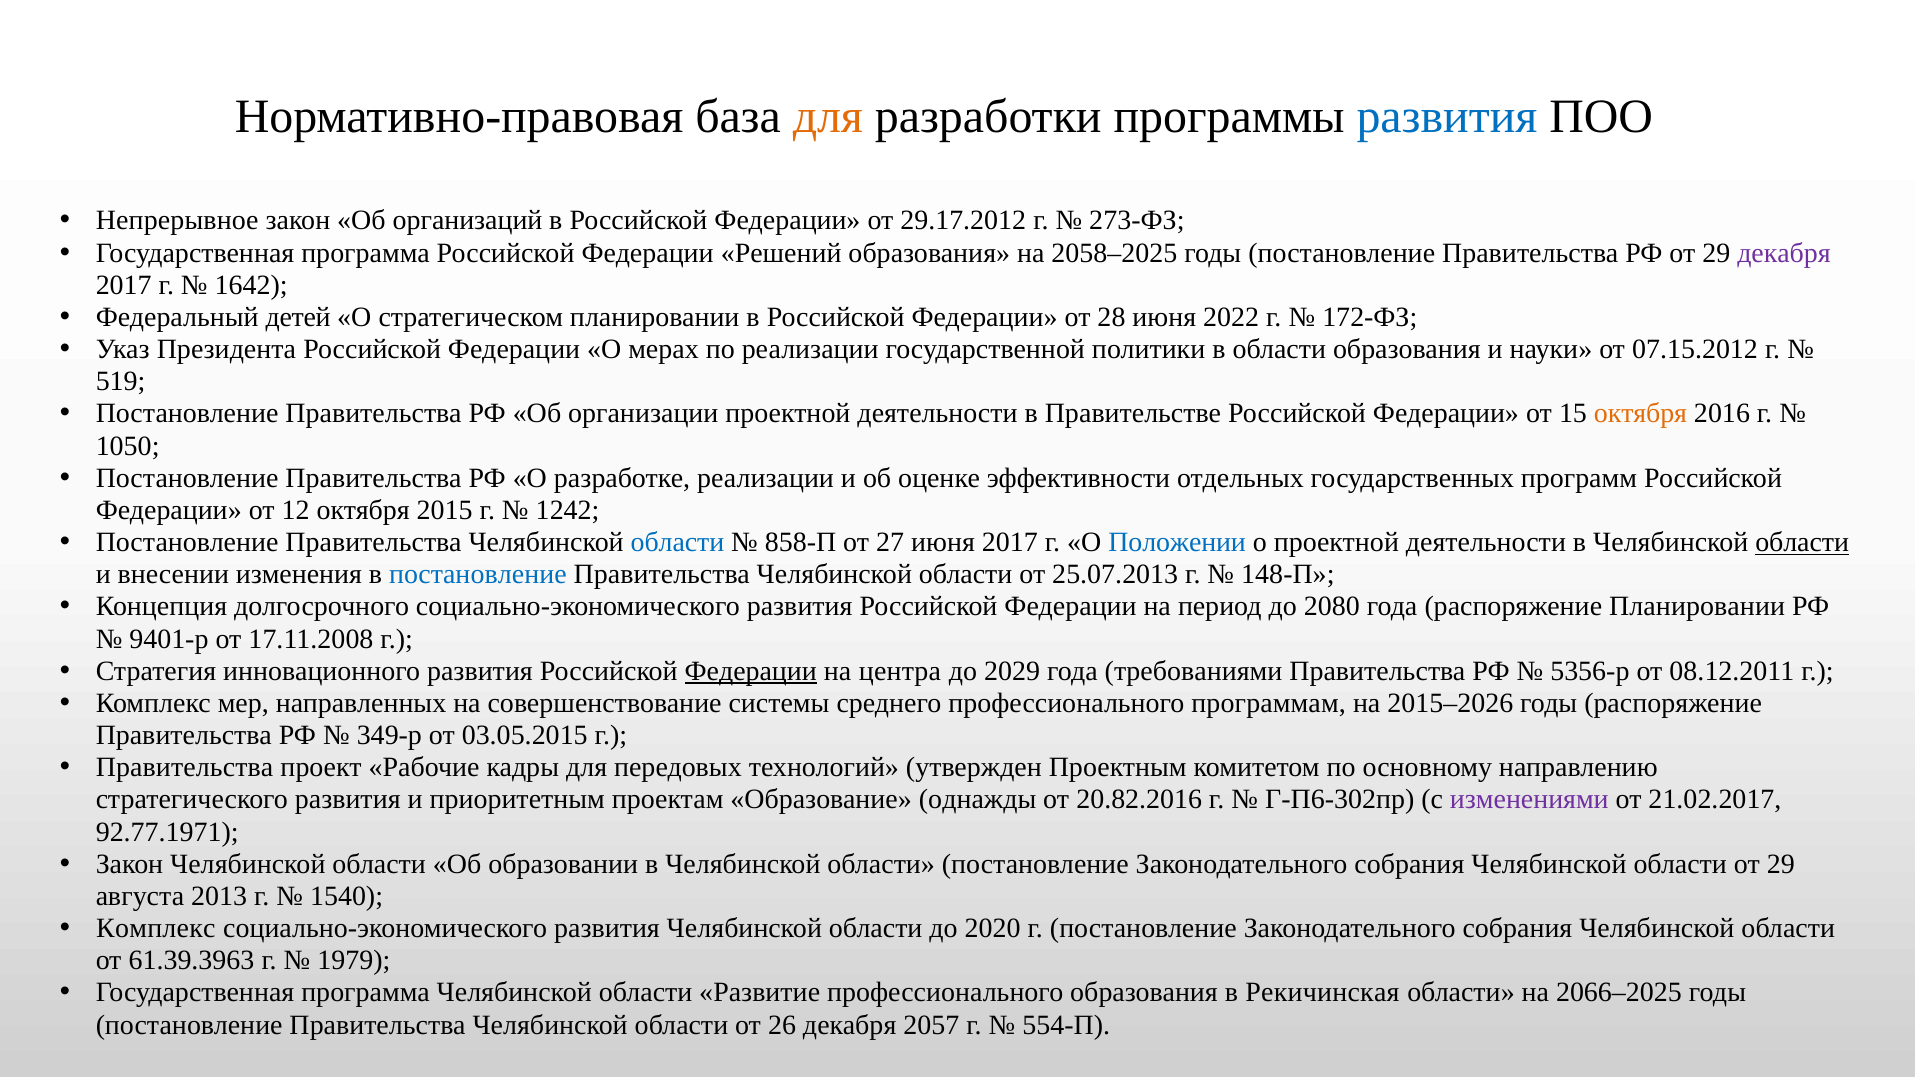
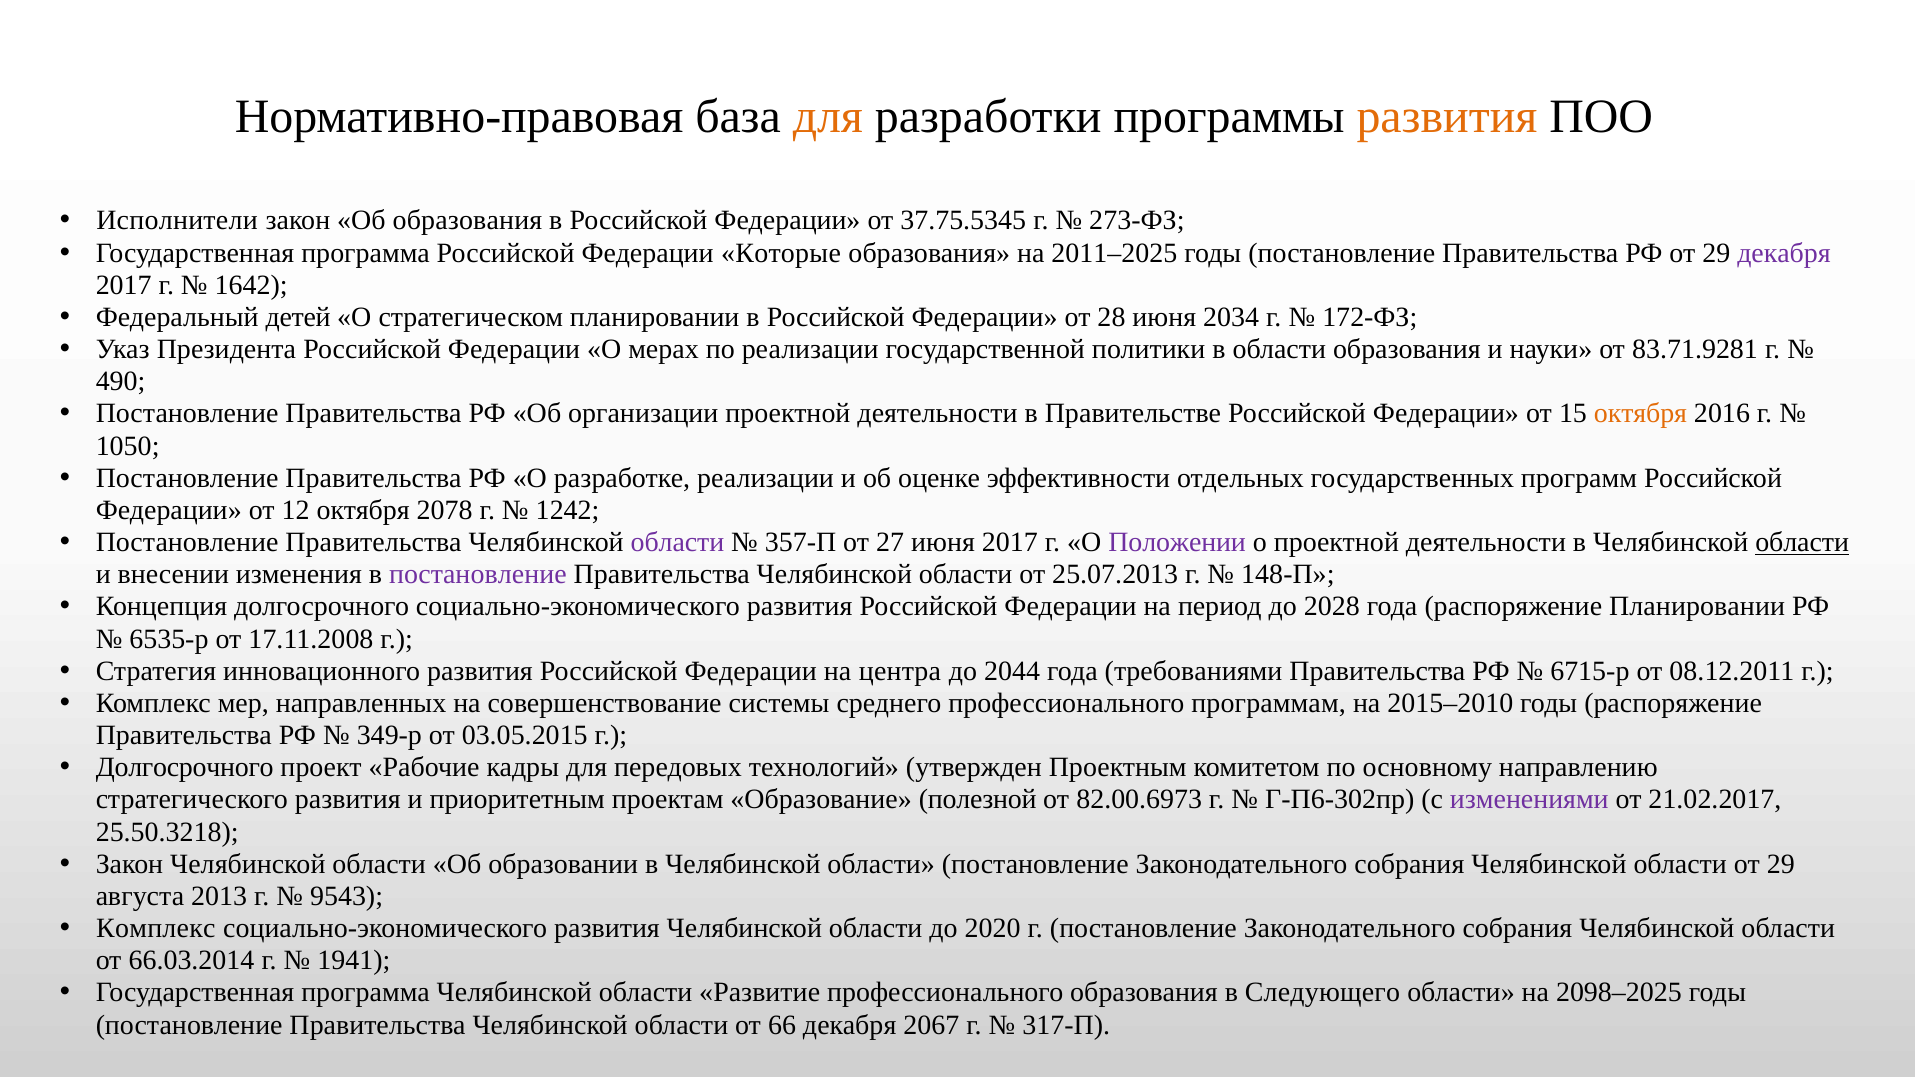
развития colour: blue -> orange (1447, 117)
Непрерывное: Непрерывное -> Исполнители (177, 221)
Об организаций: организаций -> образования (467, 221)
29.17.2012: 29.17.2012 -> 37.75.5345 (963, 221)
Решений: Решений -> Которые (781, 253)
2058–2025: 2058–2025 -> 2011–2025 (1114, 253)
2022: 2022 -> 2034 (1231, 317)
07.15.2012: 07.15.2012 -> 83.71.9281 (1695, 349)
519: 519 -> 490 (121, 382)
2015: 2015 -> 2078 (445, 510)
области colour: blue -> purple (677, 542)
858-П: 858-П -> 357-П (801, 542)
Положении colour: blue -> purple (1177, 542)
постановление colour: blue -> purple (478, 575)
2080: 2080 -> 2028 (1332, 607)
9401-р: 9401-р -> 6535-р (169, 639)
Федерации underline: present -> none (751, 671)
2029: 2029 -> 2044 (1012, 671)
5356-р: 5356-р -> 6715-р (1590, 671)
2015–2026: 2015–2026 -> 2015–2010 (1450, 703)
Правительства: Правительства -> Долгосрочного (185, 768)
однажды: однажды -> полезной (978, 800)
20.82.2016: 20.82.2016 -> 82.00.6973 (1139, 800)
92.77.1971: 92.77.1971 -> 25.50.3218 (167, 832)
1540: 1540 -> 9543 (347, 896)
61.39.3963: 61.39.3963 -> 66.03.2014 (191, 961)
1979: 1979 -> 1941 (354, 961)
Рекичинская: Рекичинская -> Следующего (1322, 993)
2066–2025: 2066–2025 -> 2098–2025 (1619, 993)
26: 26 -> 66 (782, 1025)
2057: 2057 -> 2067 (931, 1025)
554-П: 554-П -> 317-П (1066, 1025)
